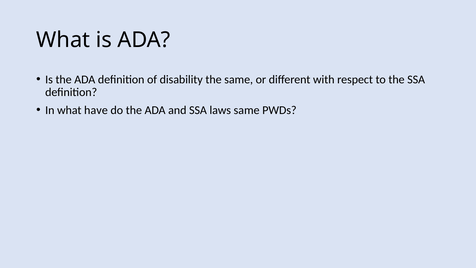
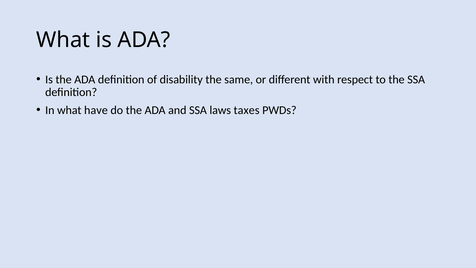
laws same: same -> taxes (247, 110)
